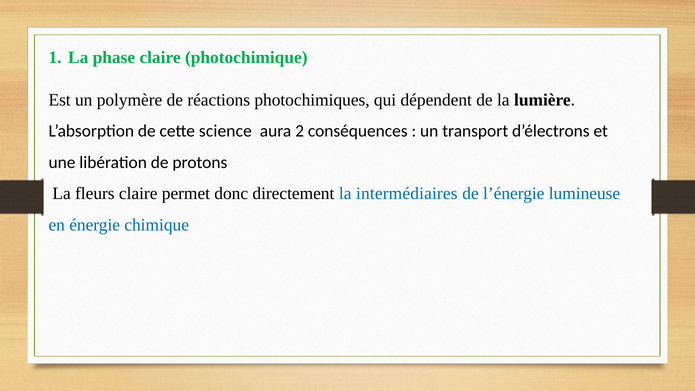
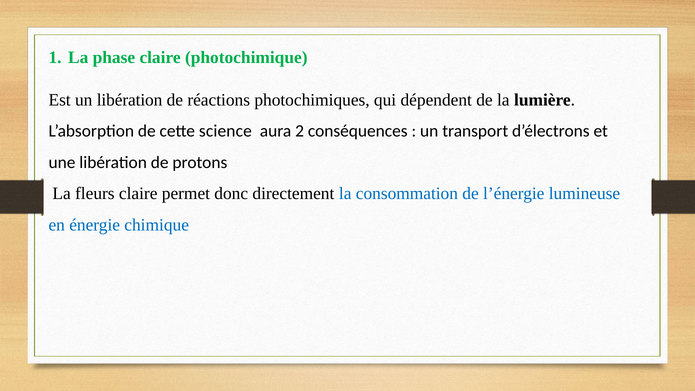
un polymère: polymère -> libération (130, 100)
intermédiaires: intermédiaires -> consommation (407, 194)
